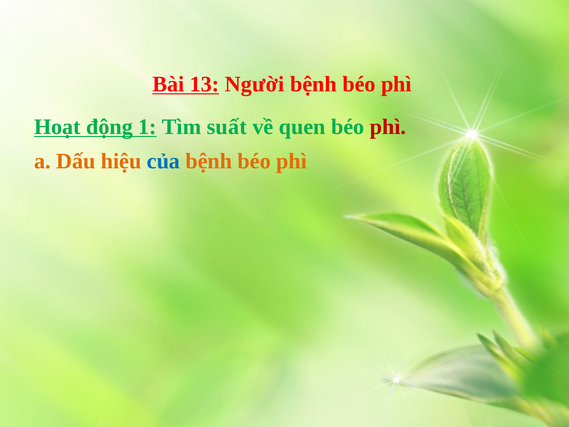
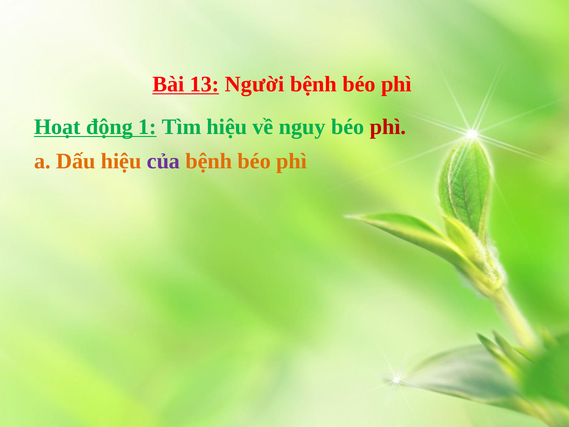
Tìm suất: suất -> hiệu (227, 127)
quen: quen -> nguy (302, 127)
của colour: blue -> purple (163, 161)
